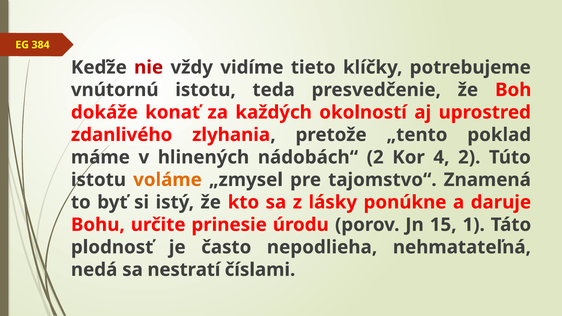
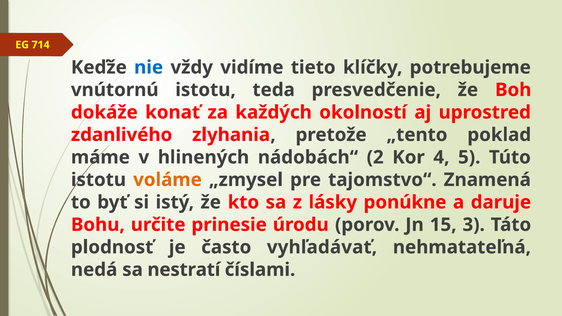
384: 384 -> 714 (41, 45)
nie colour: red -> blue (149, 67)
4 2: 2 -> 5 (469, 157)
1: 1 -> 3 (474, 225)
nepodlieha: nepodlieha -> vyhľadávať (322, 247)
